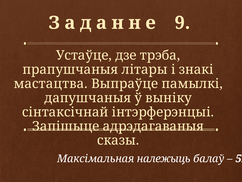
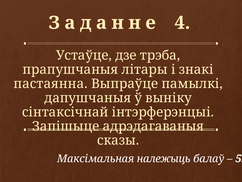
9: 9 -> 4 (182, 23)
мастацтва: мастацтва -> пастаянна (51, 83)
